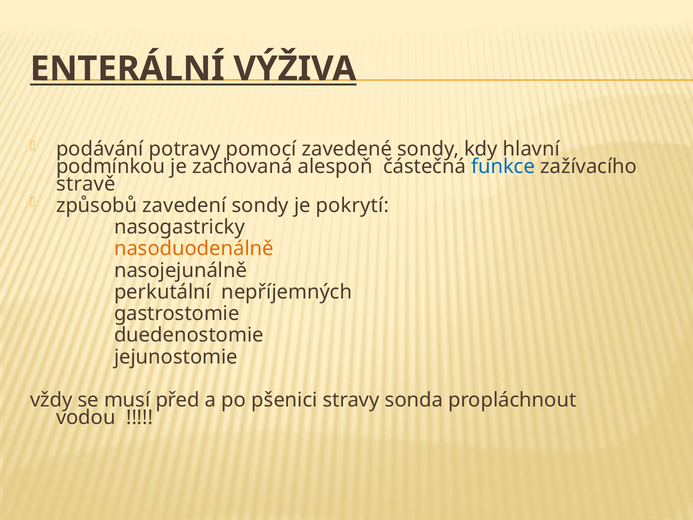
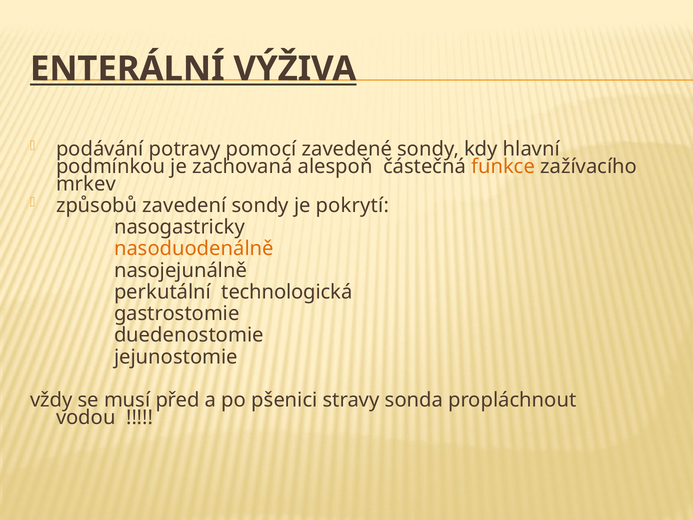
funkce colour: blue -> orange (503, 166)
stravě: stravě -> mrkev (86, 184)
nepříjemných: nepříjemných -> technologická (287, 292)
